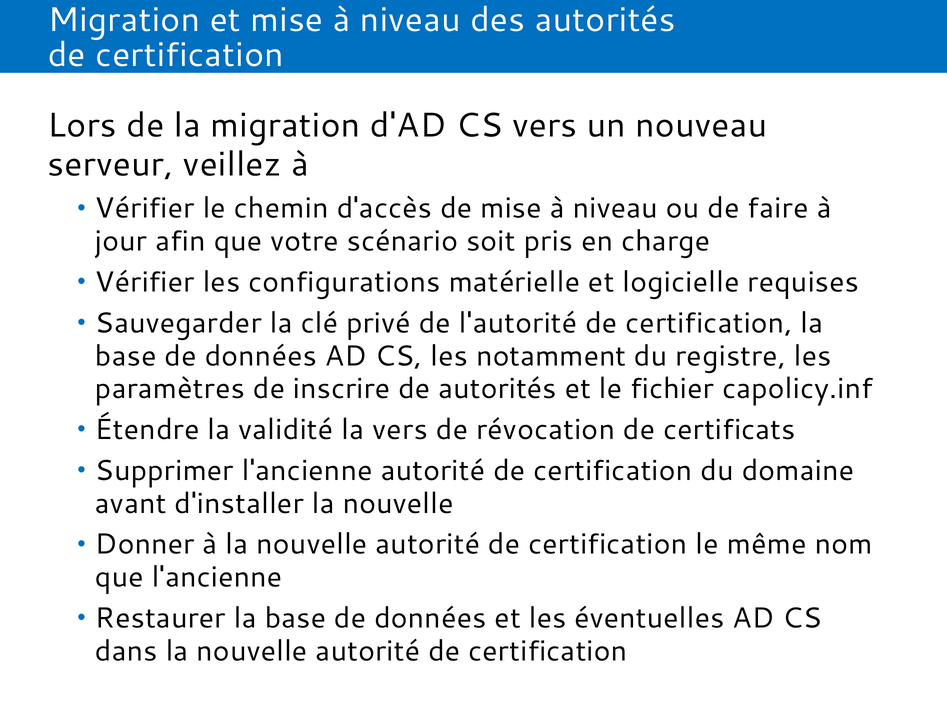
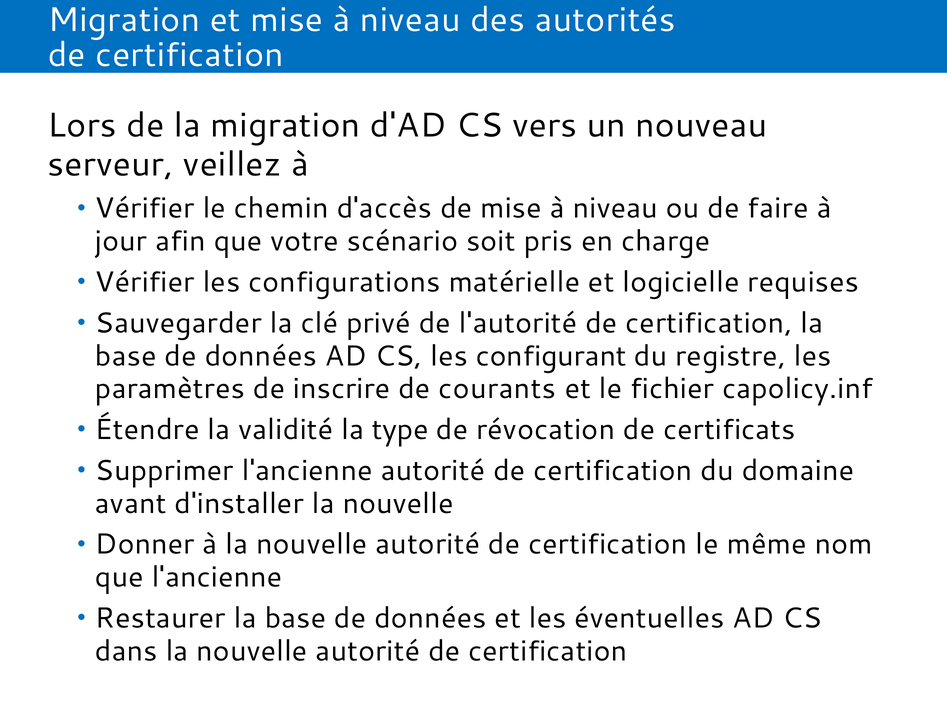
notamment: notamment -> configurant (551, 356)
de autorités: autorités -> courants (497, 389)
la vers: vers -> type (400, 430)
